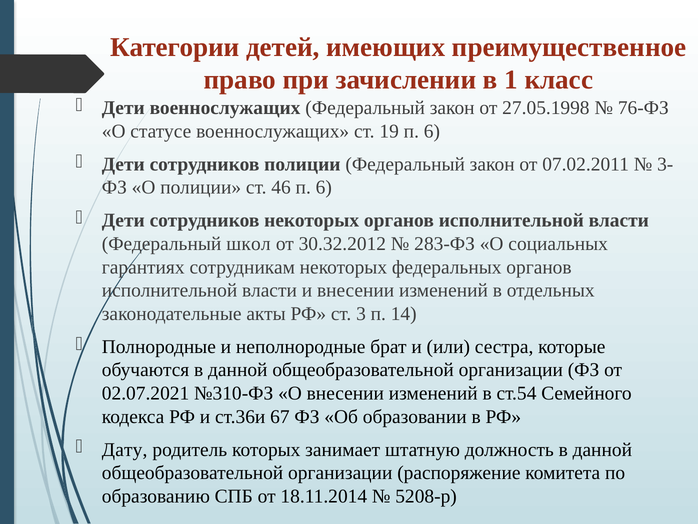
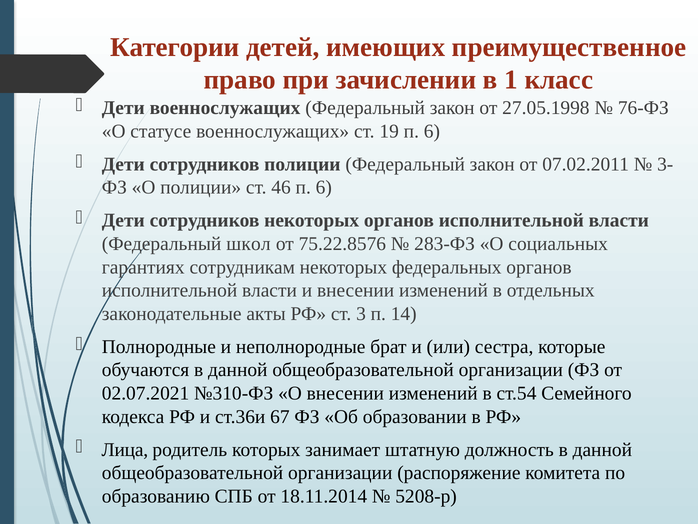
30.32.2012: 30.32.2012 -> 75.22.8576 (342, 244)
Дату: Дату -> Лица (125, 449)
